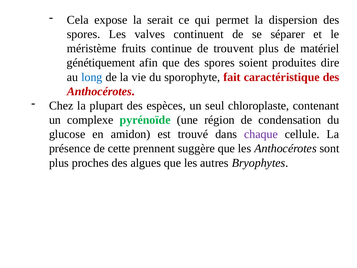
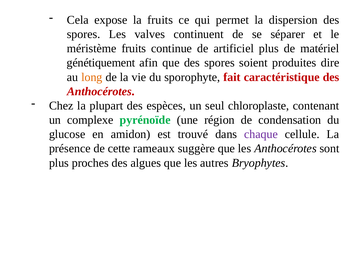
la serait: serait -> fruits (160, 20)
trouvent: trouvent -> artificiel (234, 48)
long colour: blue -> orange (92, 77)
prennent: prennent -> rameaux (154, 148)
